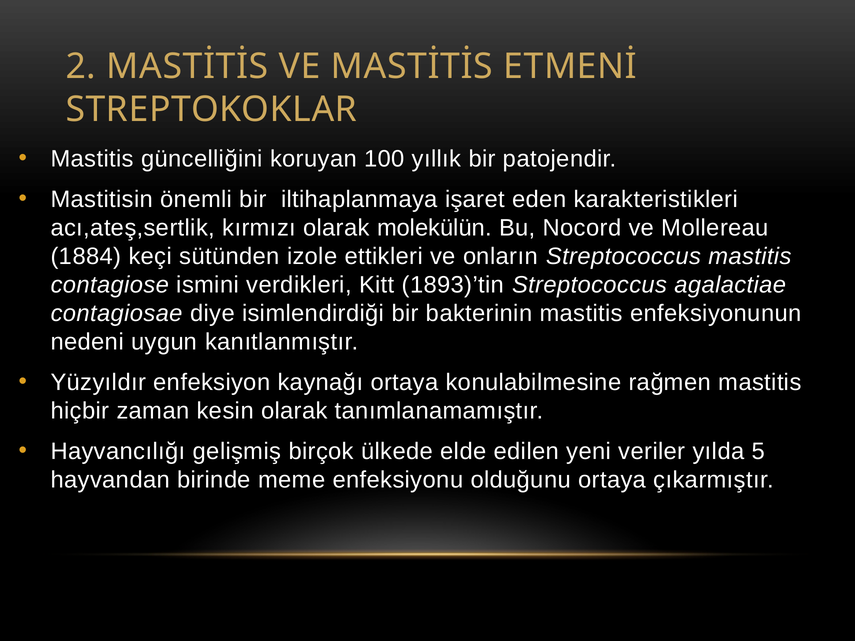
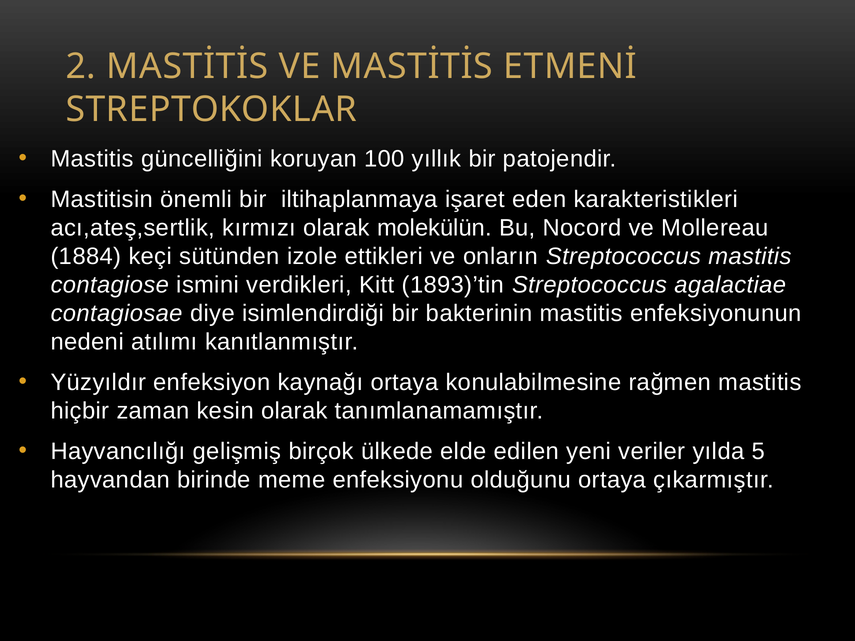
uygun: uygun -> atılımı (164, 342)
